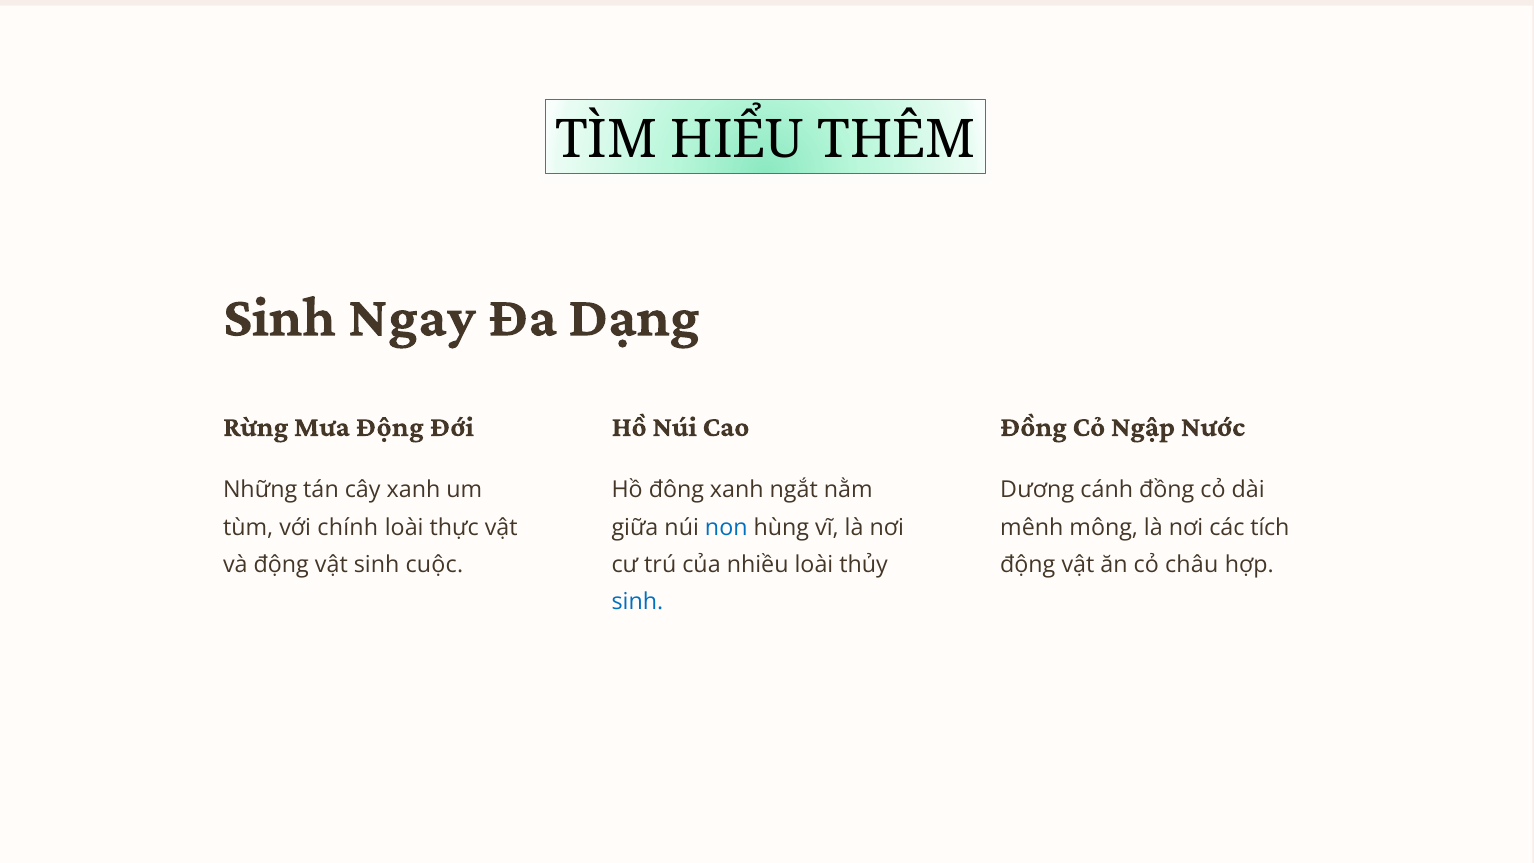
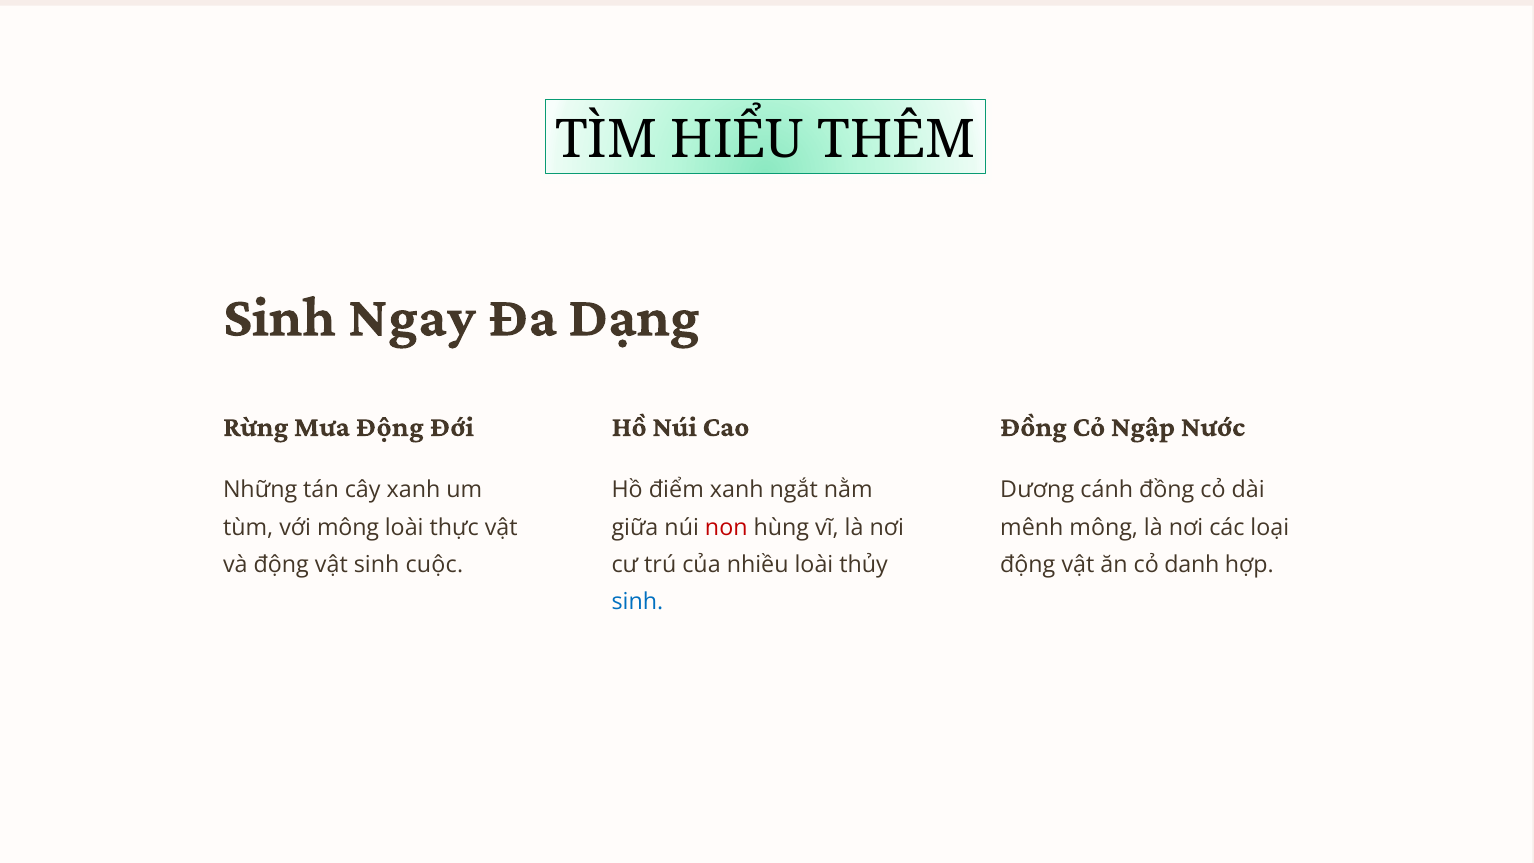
đông: đông -> điểm (676, 490)
với chính: chính -> mông (348, 527)
non colour: blue -> red (726, 527)
tích: tích -> loại (1270, 527)
châu: châu -> danh (1192, 565)
